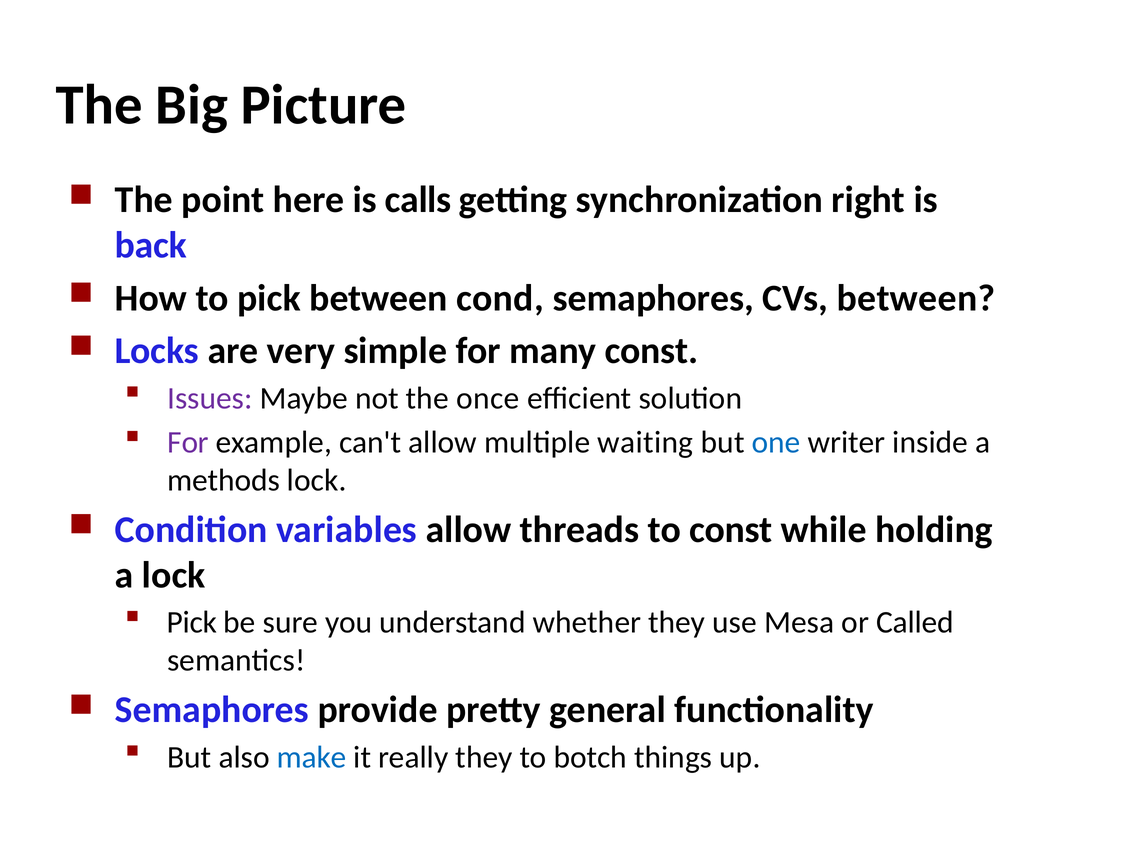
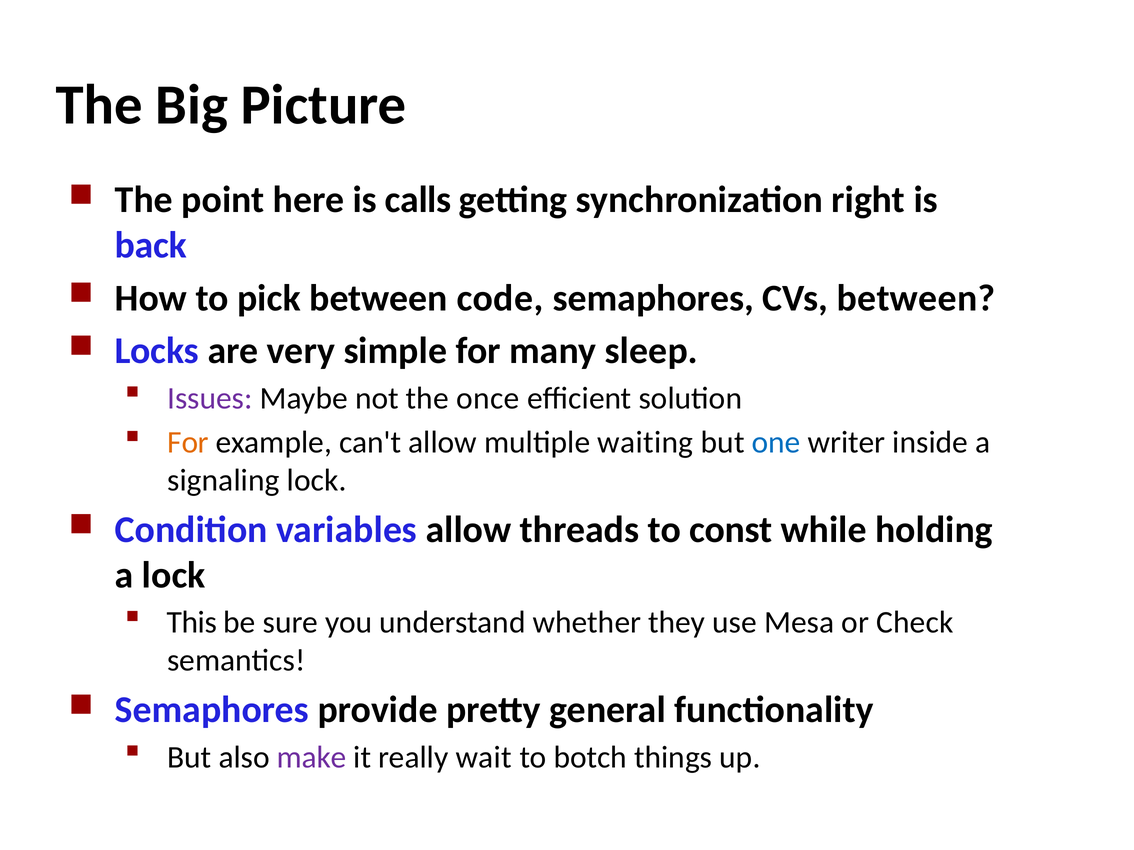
cond: cond -> code (500, 298)
many const: const -> sleep (651, 351)
For colour: purple -> orange (188, 443)
methods: methods -> signaling (223, 480)
Pick: Pick -> This (192, 623)
Called: Called -> Check (915, 623)
make colour: blue -> purple (312, 758)
really they: they -> wait (484, 758)
